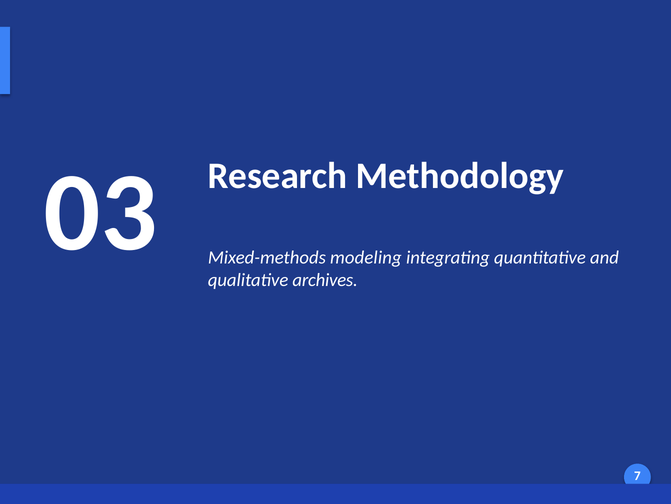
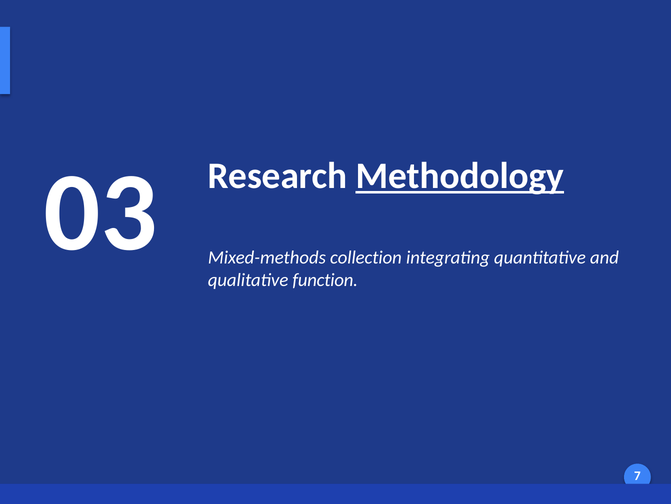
Methodology underline: none -> present (460, 176)
modeling: modeling -> collection (366, 257)
archives: archives -> function (325, 280)
